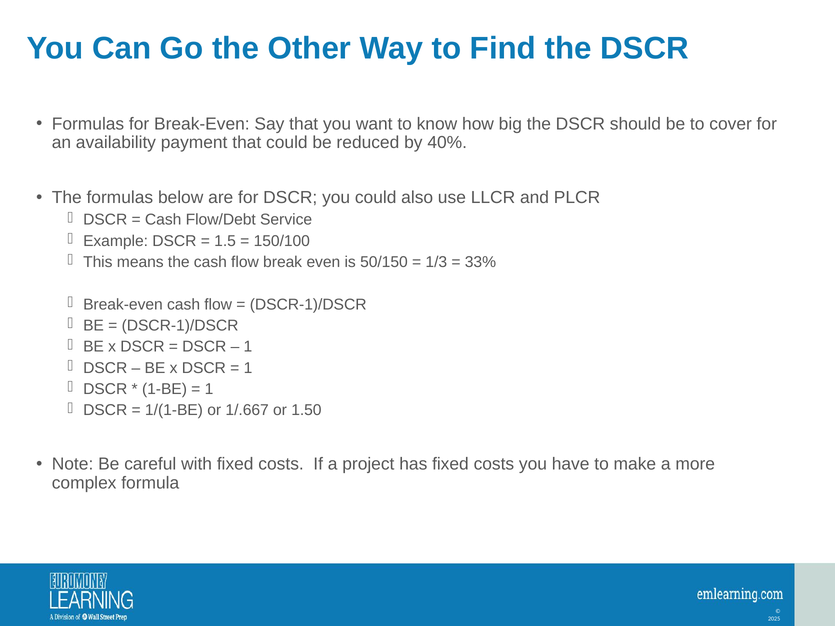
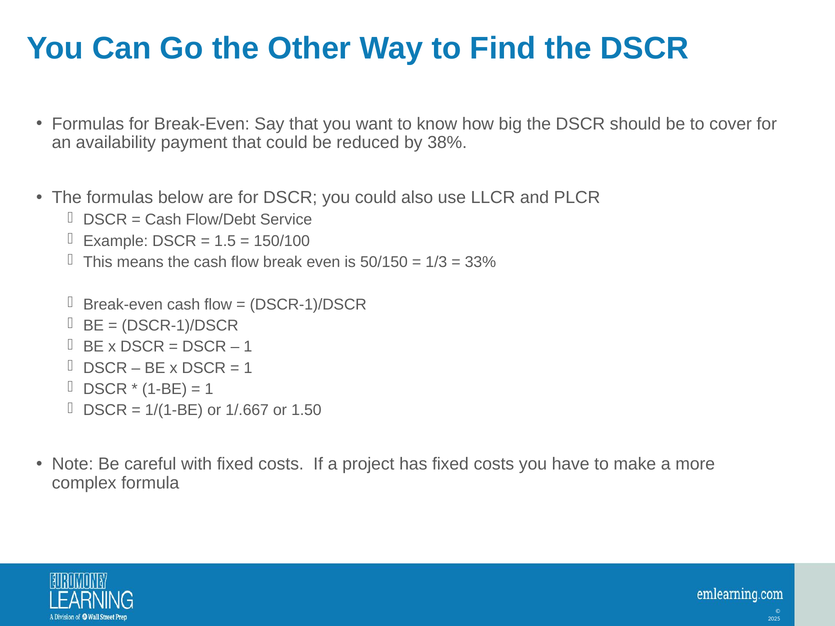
40%: 40% -> 38% (447, 143)
